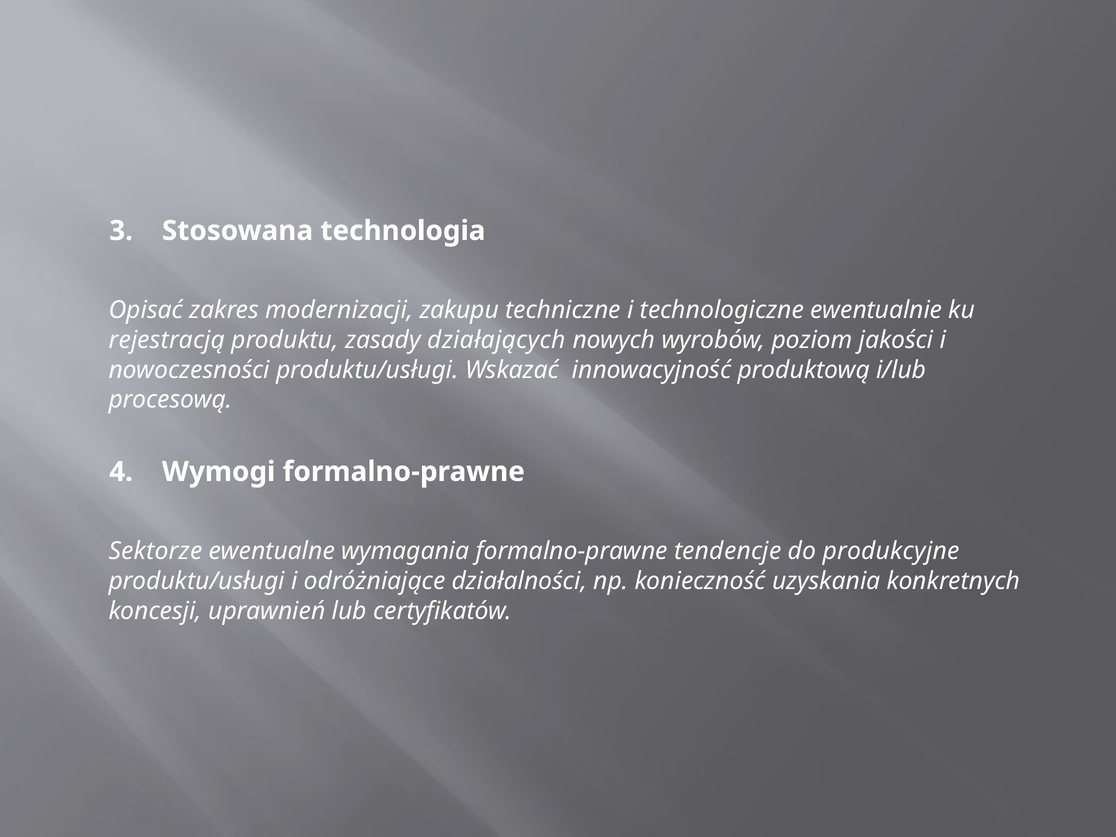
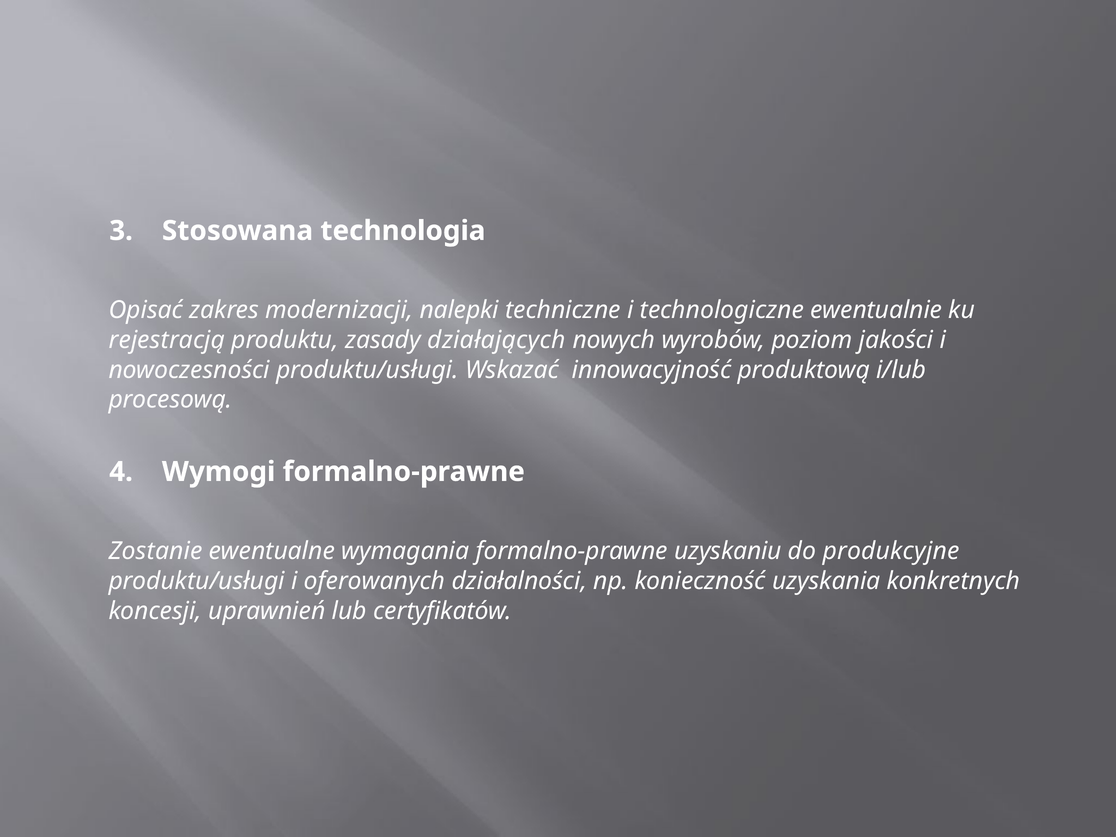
zakupu: zakupu -> nalepki (459, 310)
Sektorze: Sektorze -> Zostanie (156, 551)
tendencje: tendencje -> uzyskaniu (728, 551)
odróżniające: odróżniające -> oferowanych (375, 581)
